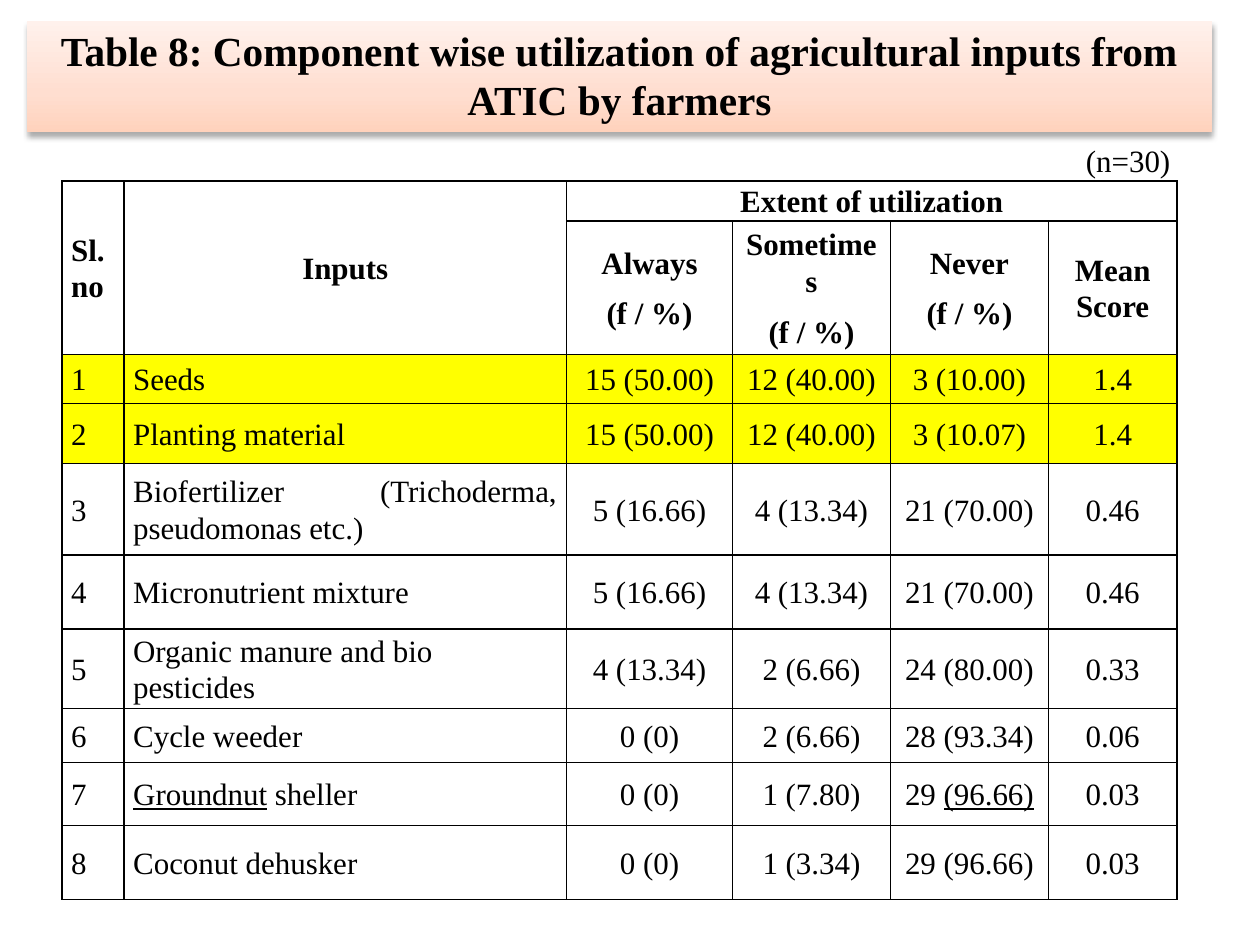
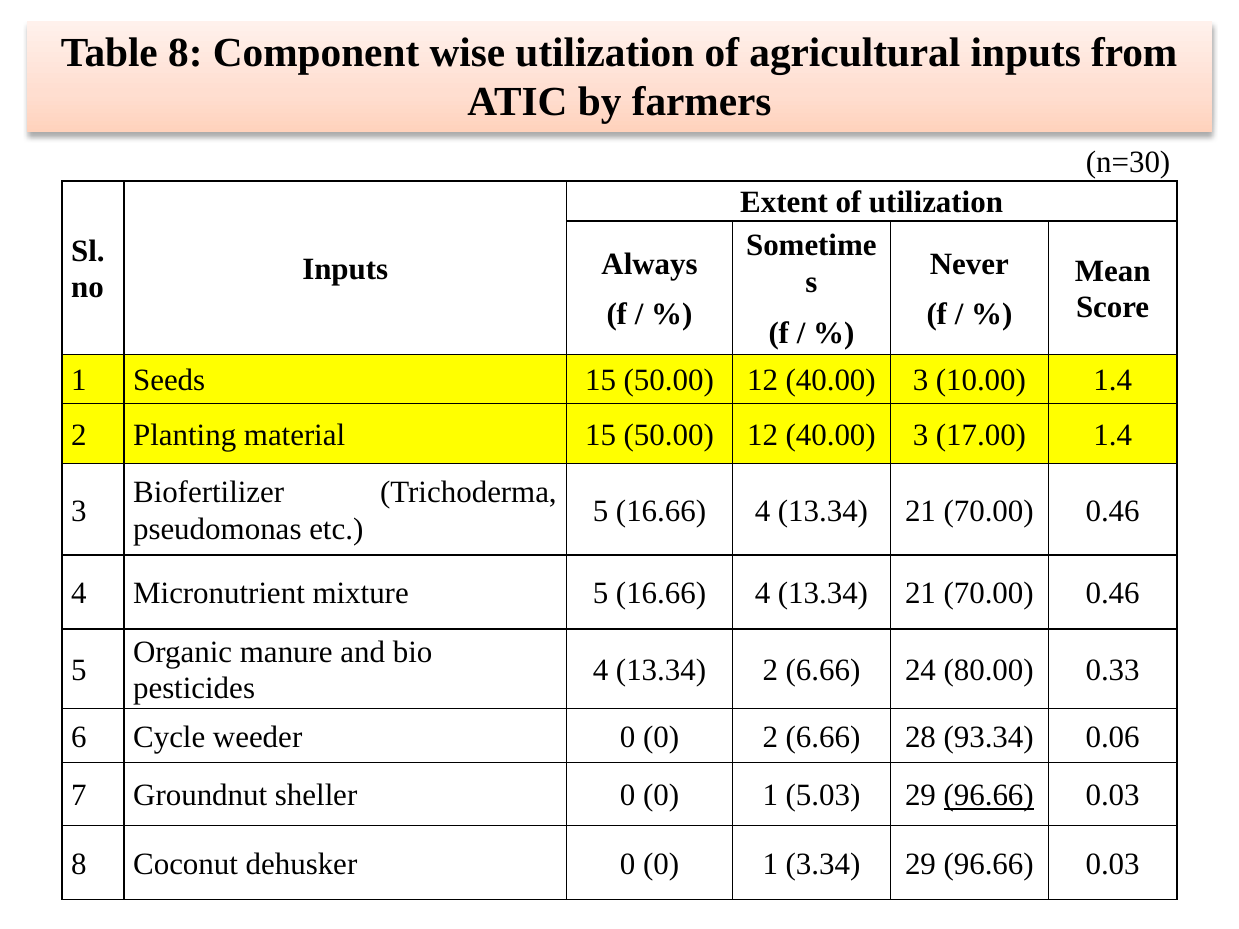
10.07: 10.07 -> 17.00 (981, 435)
Groundnut underline: present -> none (200, 796)
7.80: 7.80 -> 5.03 (823, 796)
